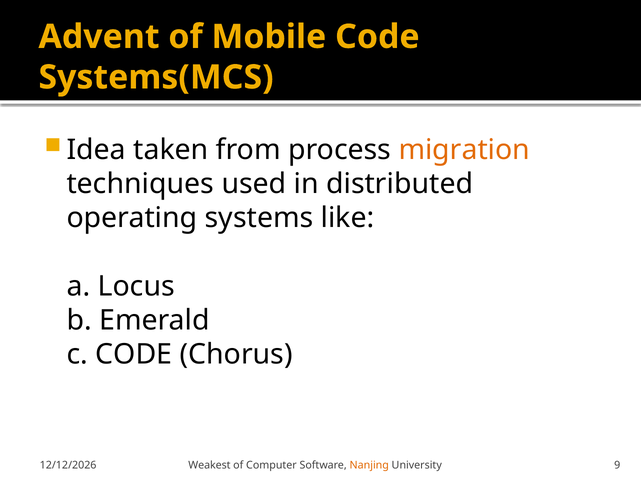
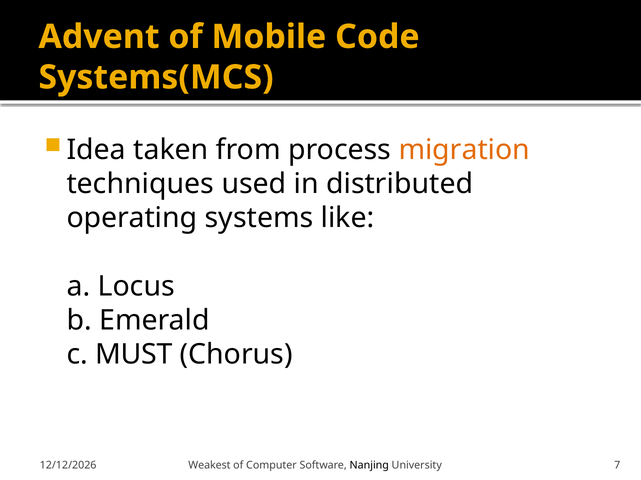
c CODE: CODE -> MUST (134, 355)
Nanjing colour: orange -> black (369, 466)
9: 9 -> 7 (617, 466)
